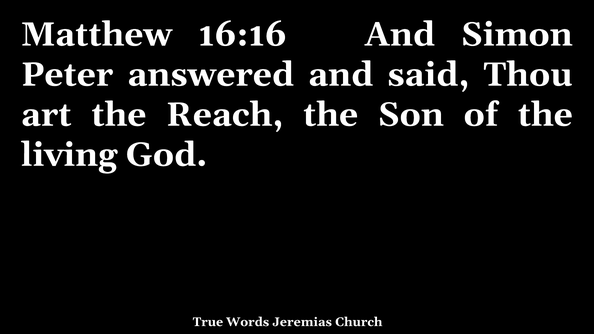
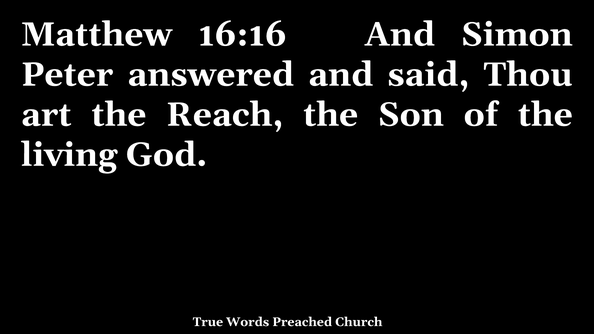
Jeremias: Jeremias -> Preached (302, 322)
